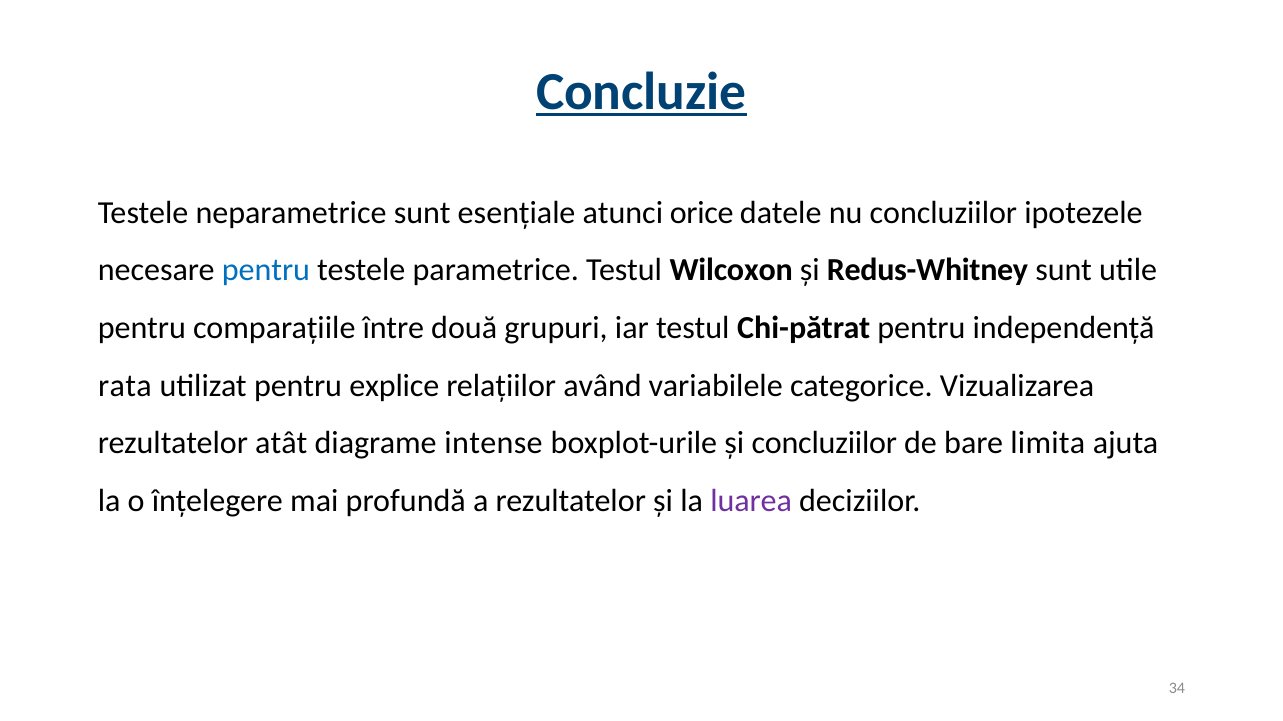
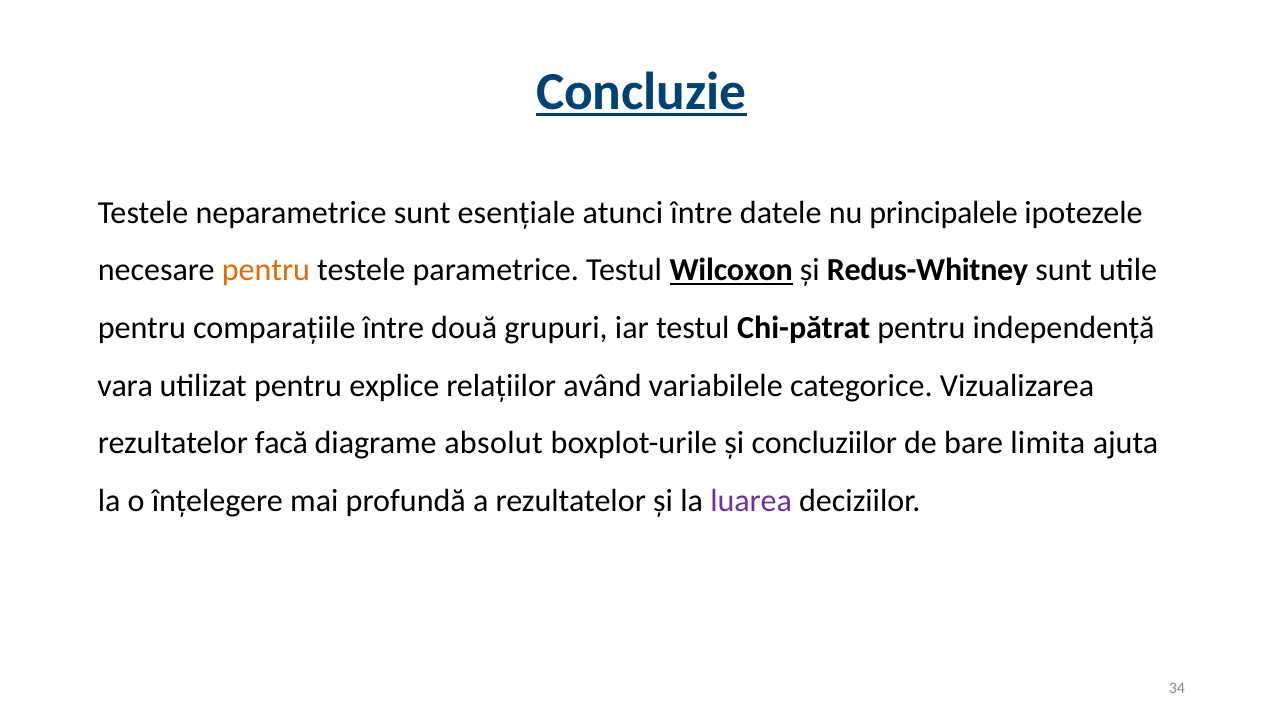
atunci orice: orice -> între (702, 213)
nu concluziilor: concluziilor -> principalele (944, 213)
pentru colour: blue -> orange (266, 271)
Wilcoxon underline: none -> present (731, 271)
rata: rata -> vara (125, 386)
atât: atât -> facă (281, 444)
intense: intense -> absolut (494, 444)
